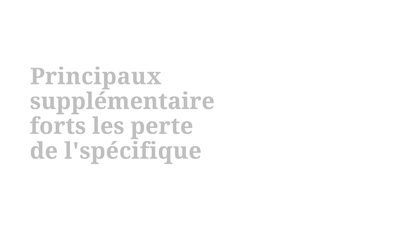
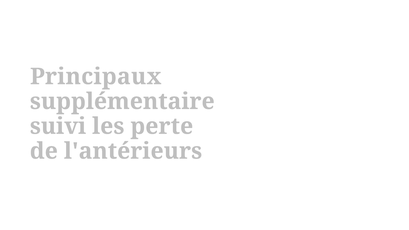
forts: forts -> suivi (58, 126)
l'spécifique: l'spécifique -> l'antérieurs (133, 151)
